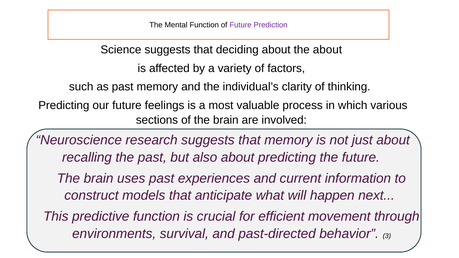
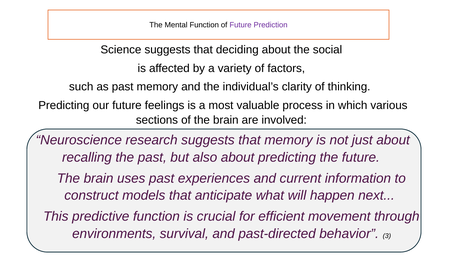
the about: about -> social (328, 50)
